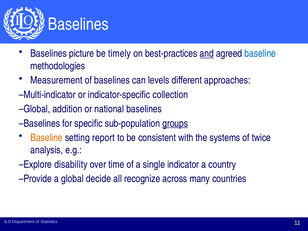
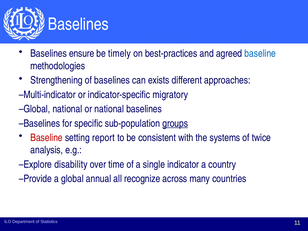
picture: picture -> ensure (82, 54)
and underline: present -> none (207, 54)
Measurement: Measurement -> Strengthening (57, 80)
levels: levels -> exists (159, 80)
collection: collection -> migratory (170, 95)
Global addition: addition -> national (67, 109)
Baseline colour: orange -> red (47, 138)
decide: decide -> annual (99, 179)
